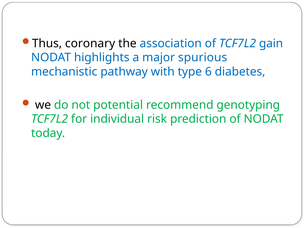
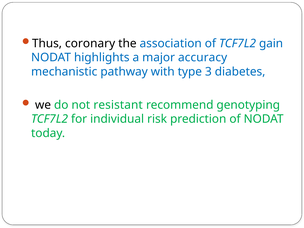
spurious: spurious -> accuracy (203, 58)
6: 6 -> 3 (208, 72)
potential: potential -> resistant (118, 105)
